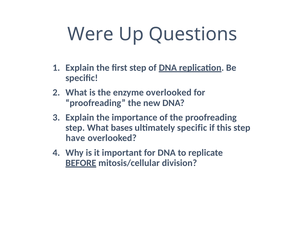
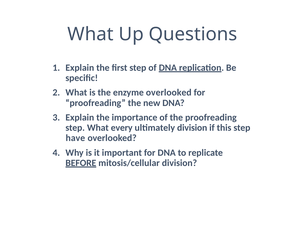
Were: Were -> What (91, 34)
bases: bases -> every (122, 128)
ultimately specific: specific -> division (192, 128)
